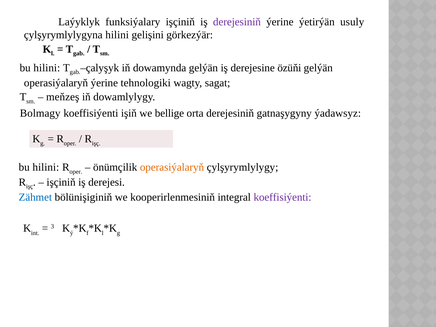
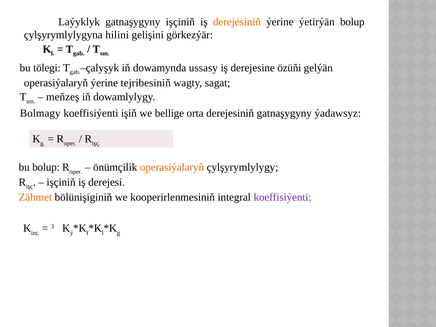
Laýyklyk funksiýalary: funksiýalary -> gatnaşygyny (133, 22)
derejesiniň colour: purple -> orange (237, 22)
ýetirýän usuly: usuly -> bolup (352, 22)
hilini: hilini -> tölegi (47, 68)
dowamynda gelýän: gelýän -> ussasy (203, 68)
tehnologiki: tehnologiki -> tejribesiniň (146, 83)
hilini: hilini -> bolup (46, 167)
Zähmet colour: blue -> orange (35, 197)
